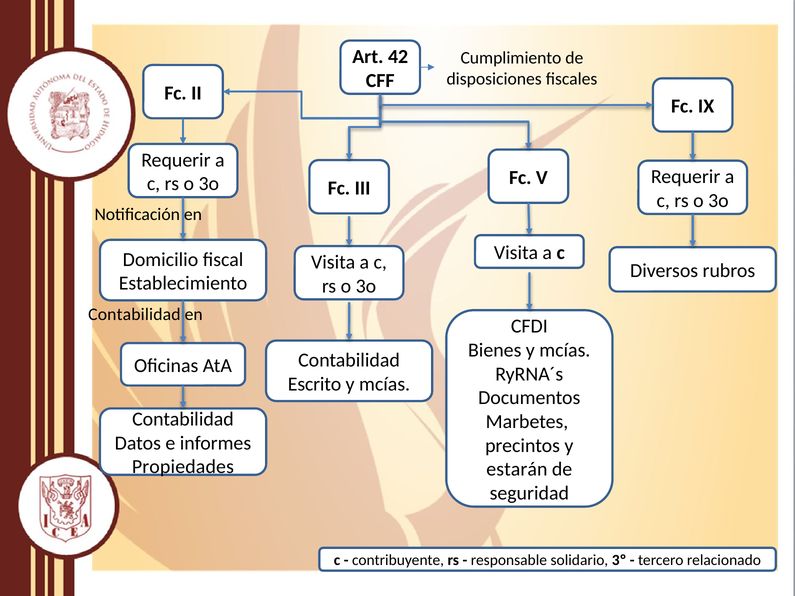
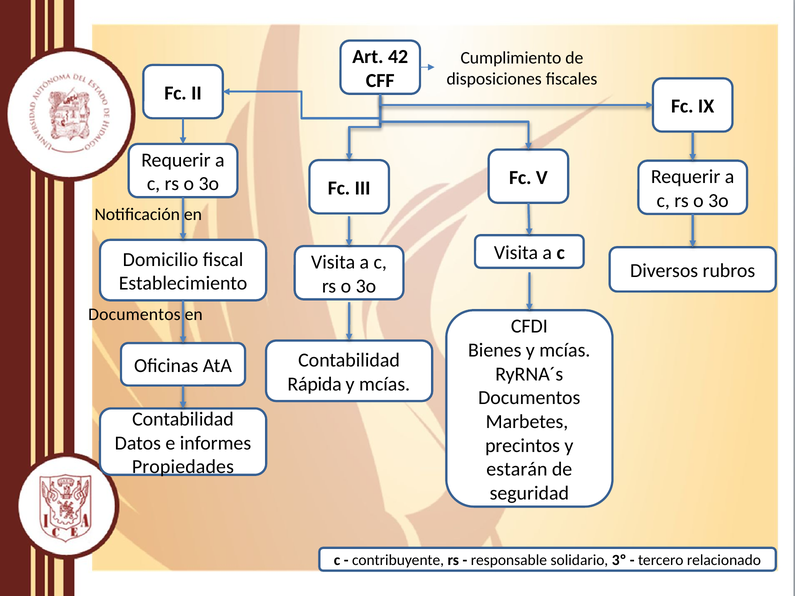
Contabilidad: Contabilidad -> Documentos (134, 315)
Escrito: Escrito -> Rápida (315, 384)
